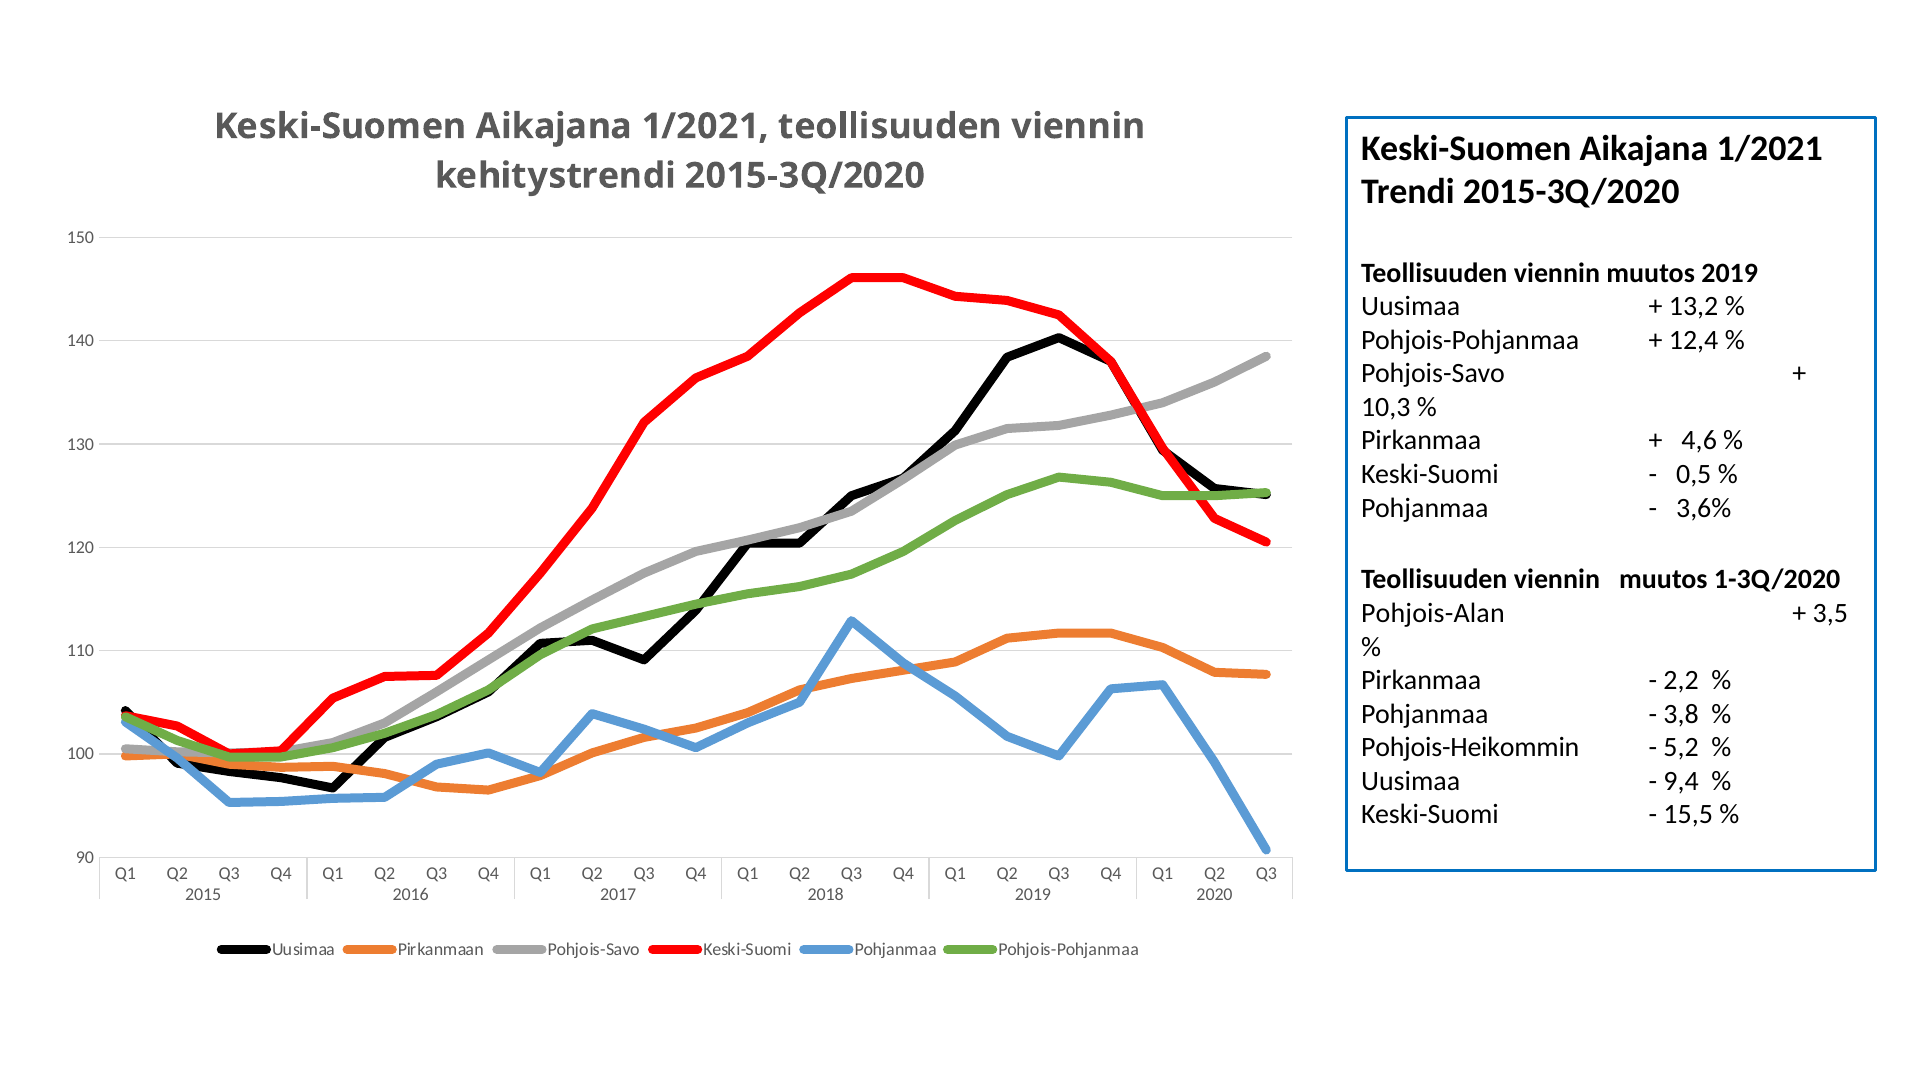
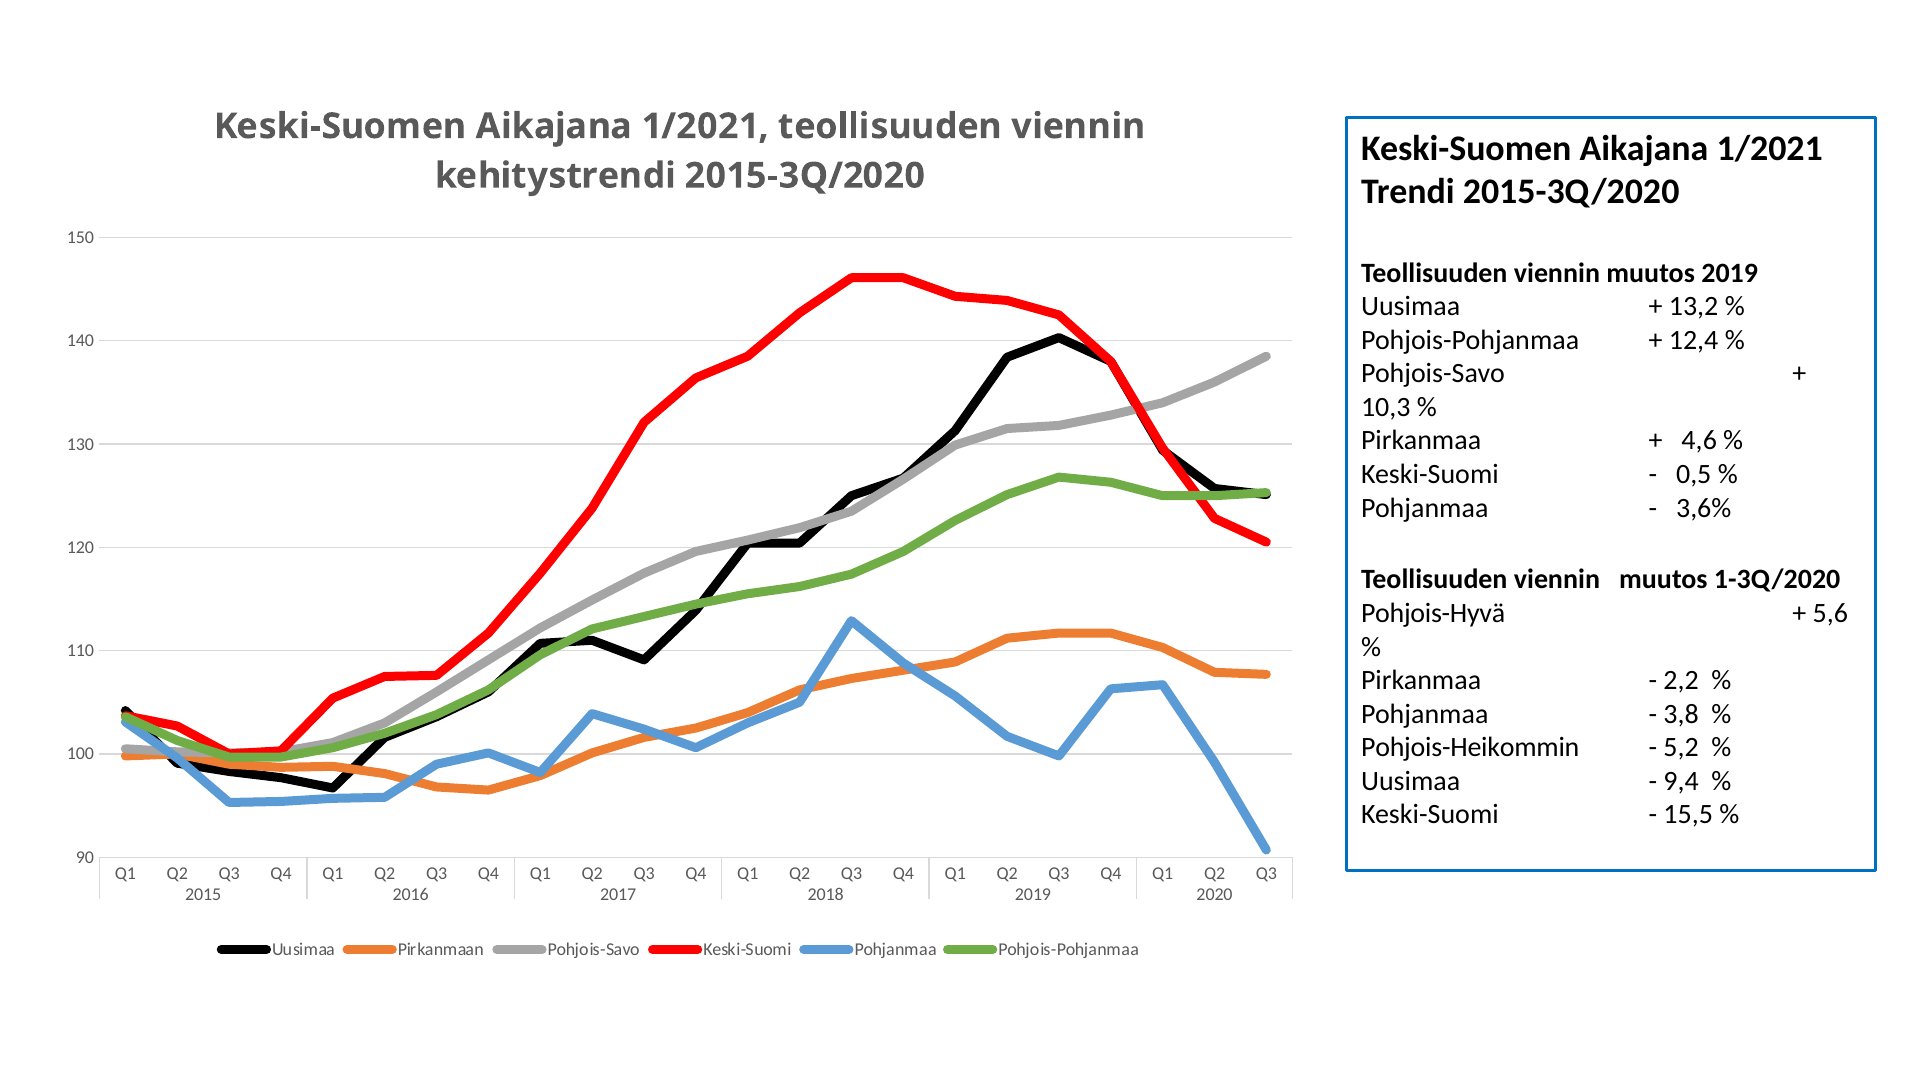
Pohjois-Alan: Pohjois-Alan -> Pohjois-Hyvä (1433, 613)
3,5: 3,5 -> 5,6 (1830, 613)
